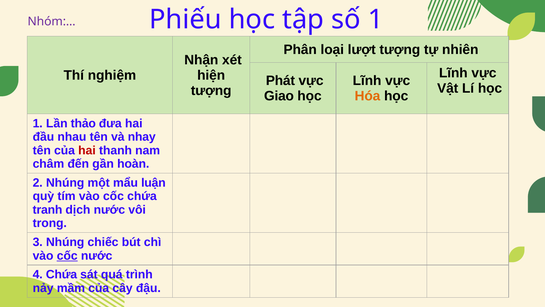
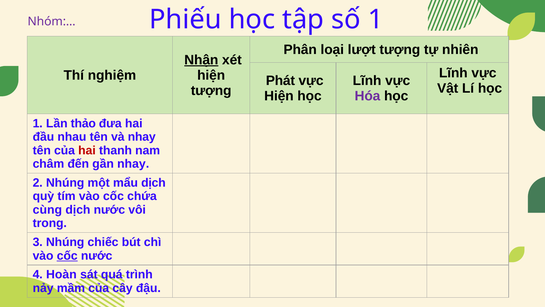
Nhận underline: none -> present (201, 60)
Giao: Giao -> Hiện (279, 96)
Hóa colour: orange -> purple (367, 96)
gần hoàn: hoàn -> nhay (133, 164)
mẩu luận: luận -> dịch (153, 183)
tranh: tranh -> cùng (47, 210)
4 Chứa: Chứa -> Hoàn (61, 274)
